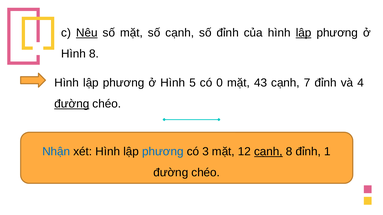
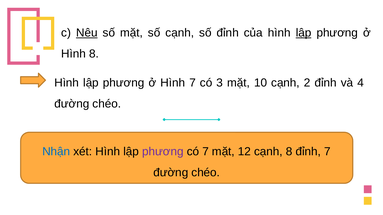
Hình 5: 5 -> 7 (193, 83)
0: 0 -> 3 (220, 83)
43: 43 -> 10 (261, 83)
7: 7 -> 2 (307, 83)
đường underline: present -> none (72, 104)
phương colour: blue -> purple (163, 152)
có 3: 3 -> 7 (206, 152)
cạnh underline: present -> none (268, 152)
đỉnh 1: 1 -> 7 (327, 152)
